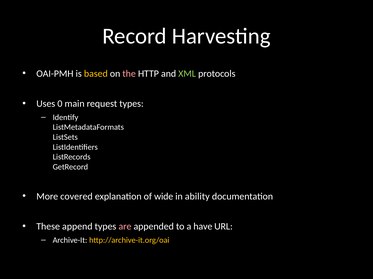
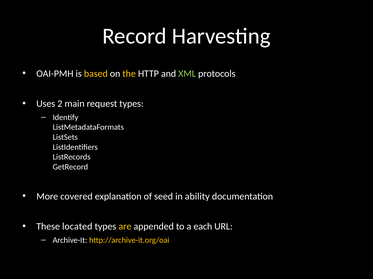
the colour: pink -> yellow (129, 74)
0: 0 -> 2 (60, 104)
wide: wide -> seed (164, 197)
append: append -> located (77, 227)
are colour: pink -> yellow (125, 227)
have: have -> each (203, 227)
